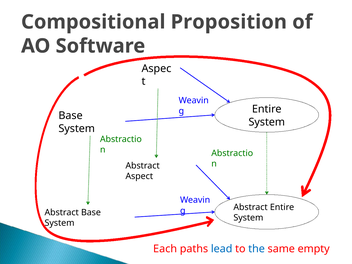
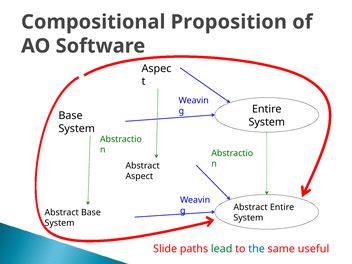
Each: Each -> Slide (165, 249)
lead colour: blue -> green (222, 249)
empty: empty -> useful (314, 249)
